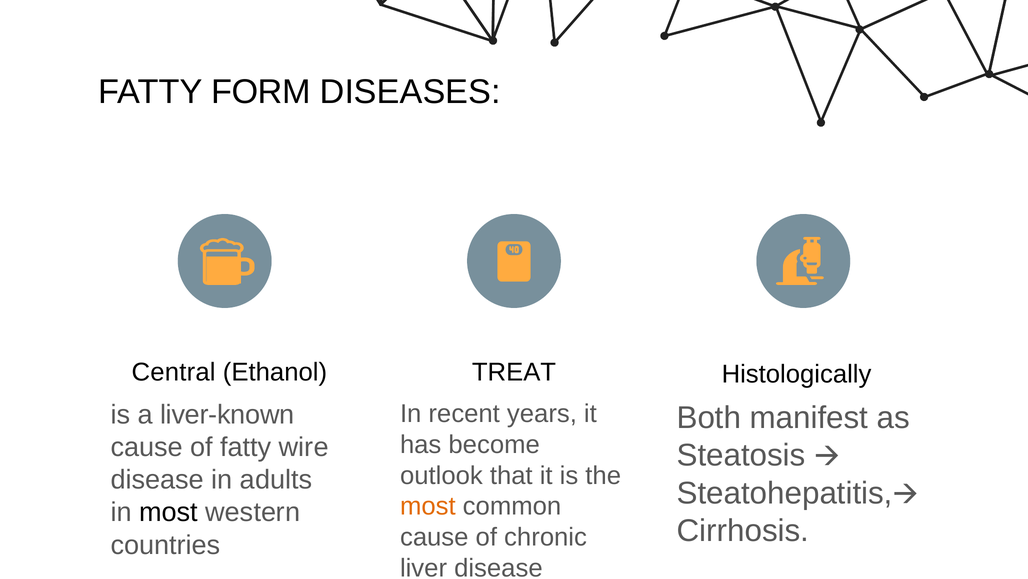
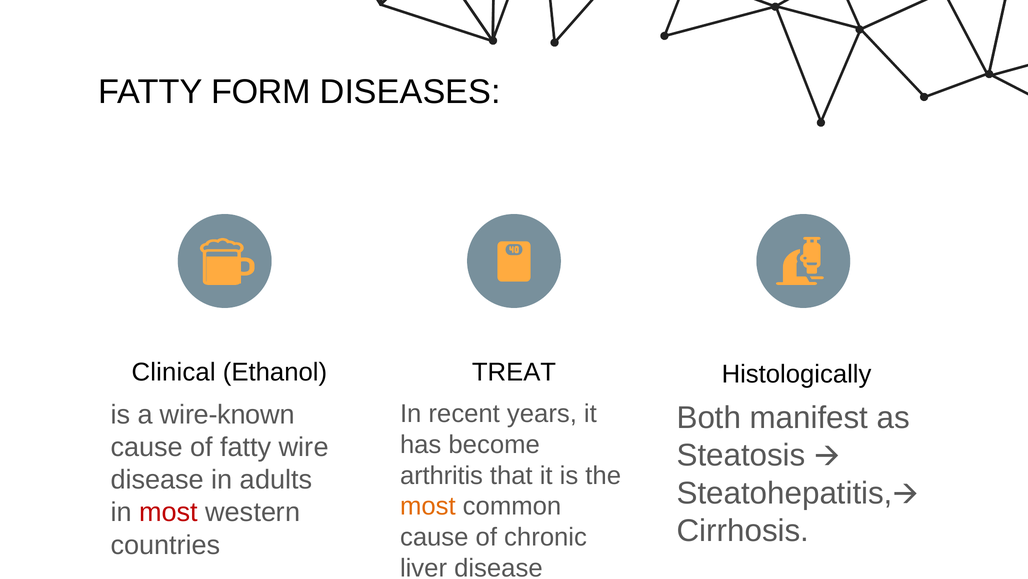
Central: Central -> Clinical (174, 372)
liver-known: liver-known -> wire-known (227, 414)
outlook: outlook -> arthritis (441, 475)
most colour: black -> red (169, 512)
